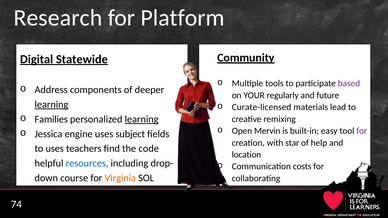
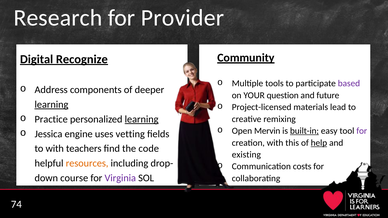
Platform: Platform -> Provider (182, 18)
Statewide: Statewide -> Recognize (82, 59)
regularly: regularly -> question (283, 95)
Curate-licensed: Curate-licensed -> Project-licensed (262, 107)
Families: Families -> Practice (51, 119)
built-in underline: none -> present (304, 131)
subject: subject -> vetting (130, 134)
star: star -> this (292, 143)
help underline: none -> present (319, 143)
to uses: uses -> with (55, 149)
location: location -> existing (246, 155)
resources colour: blue -> orange (87, 163)
Virginia colour: orange -> purple (120, 178)
